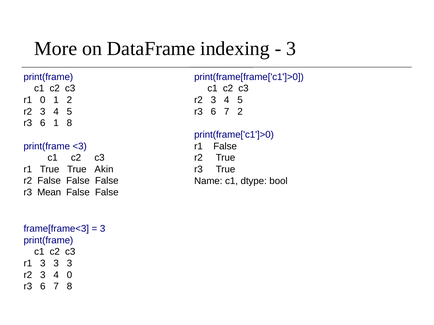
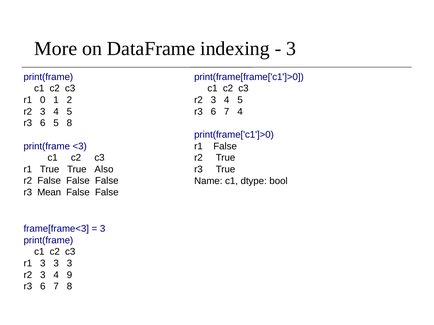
7 2: 2 -> 4 (240, 112)
6 1: 1 -> 5 (56, 123)
Akin: Akin -> Also (104, 170)
4 0: 0 -> 9 (69, 275)
